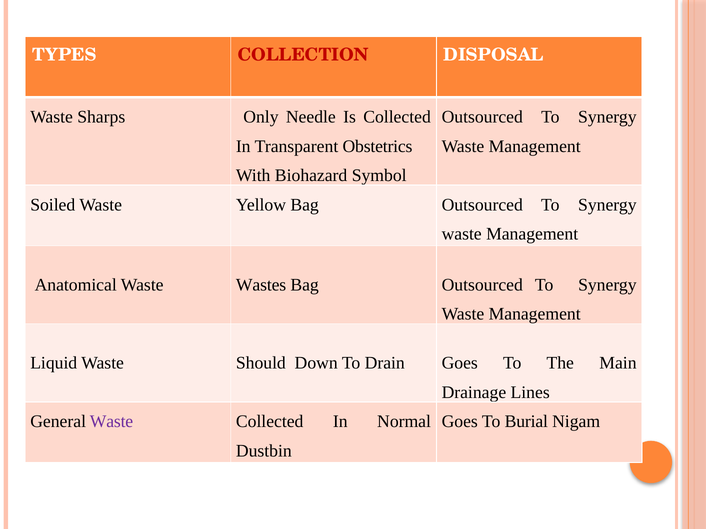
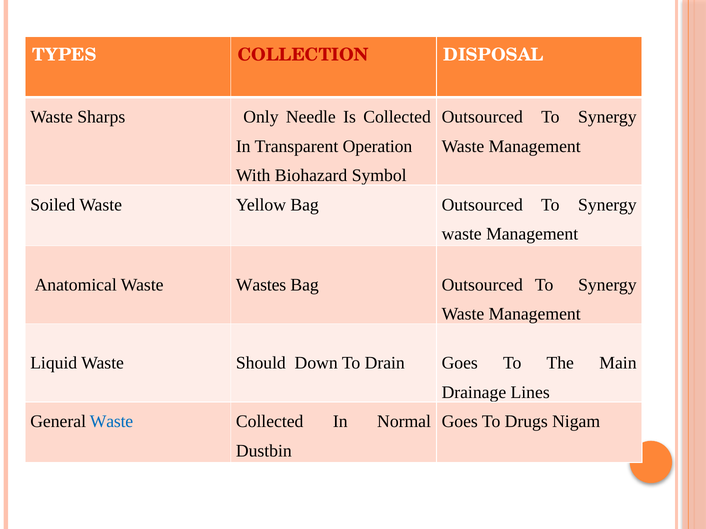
Obstetrics: Obstetrics -> Operation (377, 146)
Waste colour: purple -> blue (112, 422)
Burial: Burial -> Drugs (526, 422)
